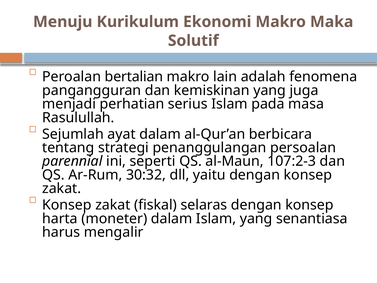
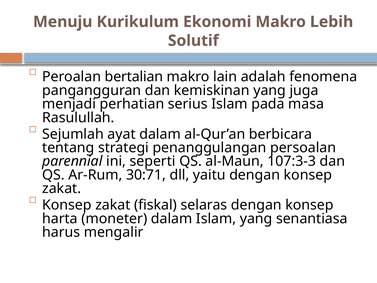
Maka: Maka -> Lebih (332, 22)
107:2-3: 107:2-3 -> 107:3-3 (292, 161)
30:32: 30:32 -> 30:71 (146, 175)
